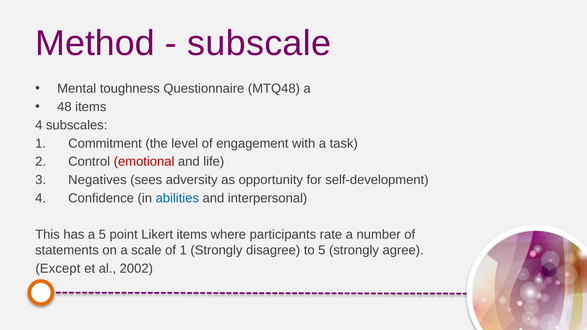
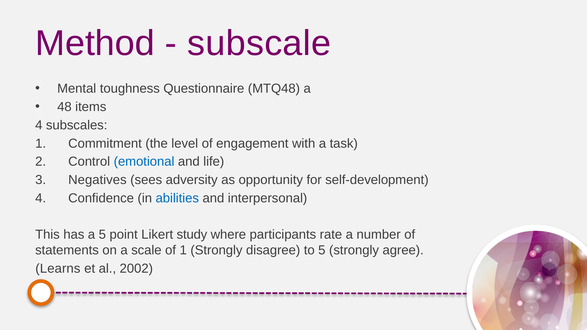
emotional colour: red -> blue (144, 162)
Likert items: items -> study (192, 235)
Except: Except -> Learns (58, 269)
